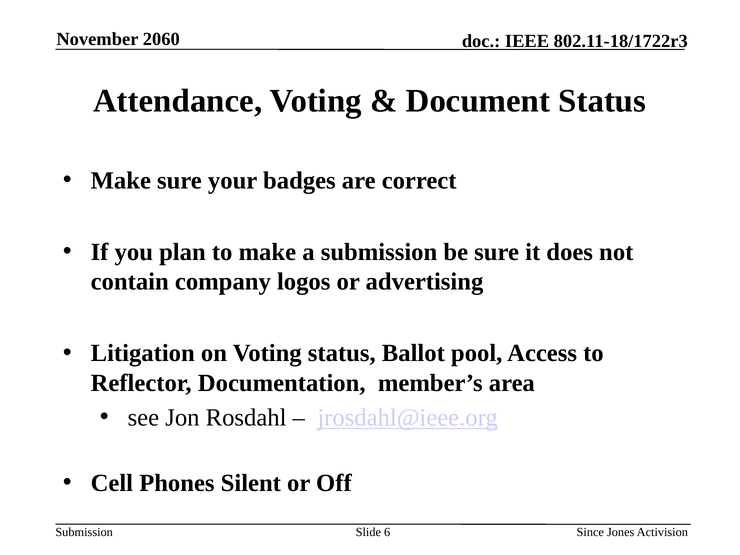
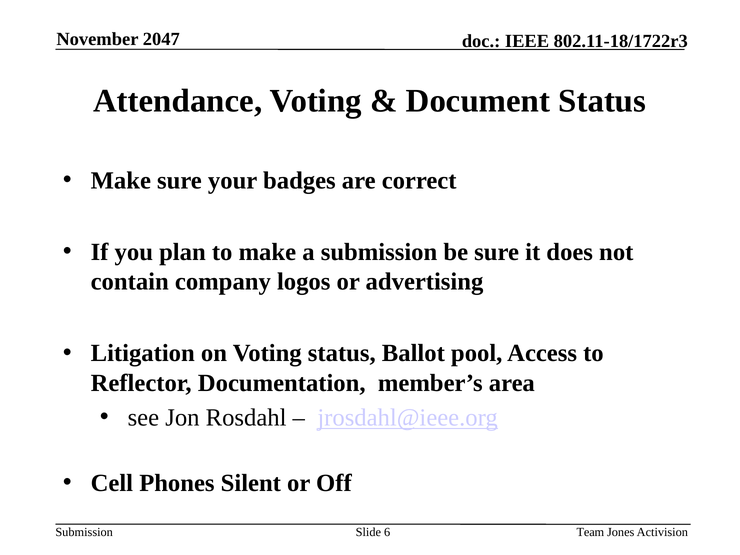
2060: 2060 -> 2047 (161, 39)
Since: Since -> Team (590, 532)
